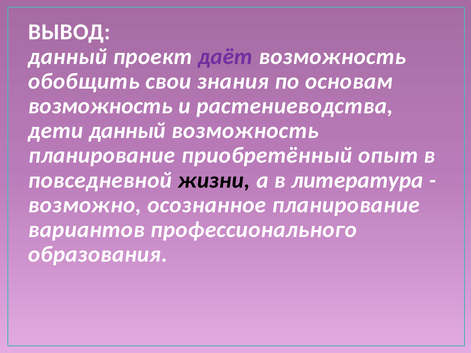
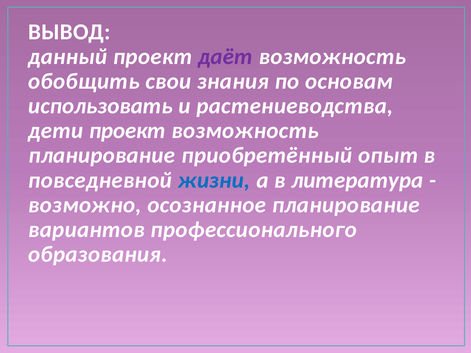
возможность: возможность -> использовать (100, 106)
дети данный: данный -> проект (127, 131)
жизни colour: black -> blue (214, 180)
